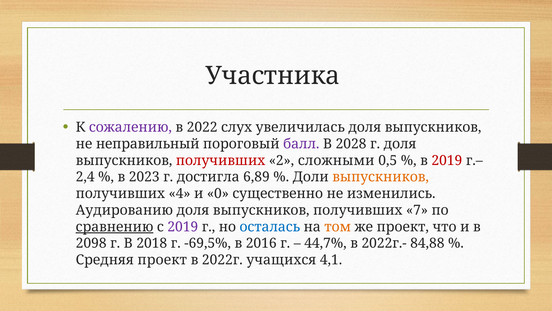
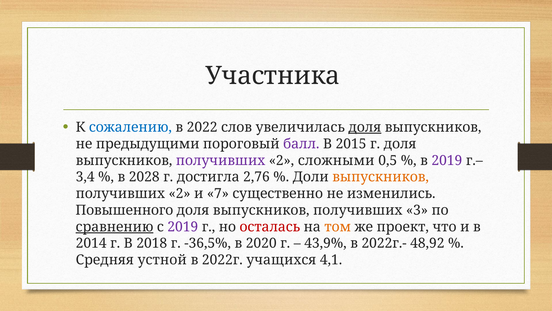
сожалению colour: purple -> blue (130, 127)
слух: слух -> слов (237, 127)
доля underline: none -> present (365, 127)
неправильный: неправильный -> предыдущими (148, 144)
2028: 2028 -> 2015 (351, 144)
получивших colour: red -> purple (221, 160)
2019 colour: red -> purple (447, 160)
2,4: 2,4 -> 3,4 (85, 177)
2023: 2023 -> 2028 (144, 177)
6,89: 6,89 -> 2,76 (256, 177)
4: 4 -> 2 (180, 193)
0: 0 -> 7 (218, 193)
Аудированию: Аудированию -> Повышенного (124, 210)
7: 7 -> 3 (417, 210)
осталась colour: blue -> red (270, 226)
2098: 2098 -> 2014 (91, 243)
-69,5%: -69,5% -> -36,5% (208, 243)
2016: 2016 -> 2020 (261, 243)
44,7%: 44,7% -> 43,9% (325, 243)
84,88: 84,88 -> 48,92 (427, 243)
Средняя проект: проект -> устной (162, 260)
